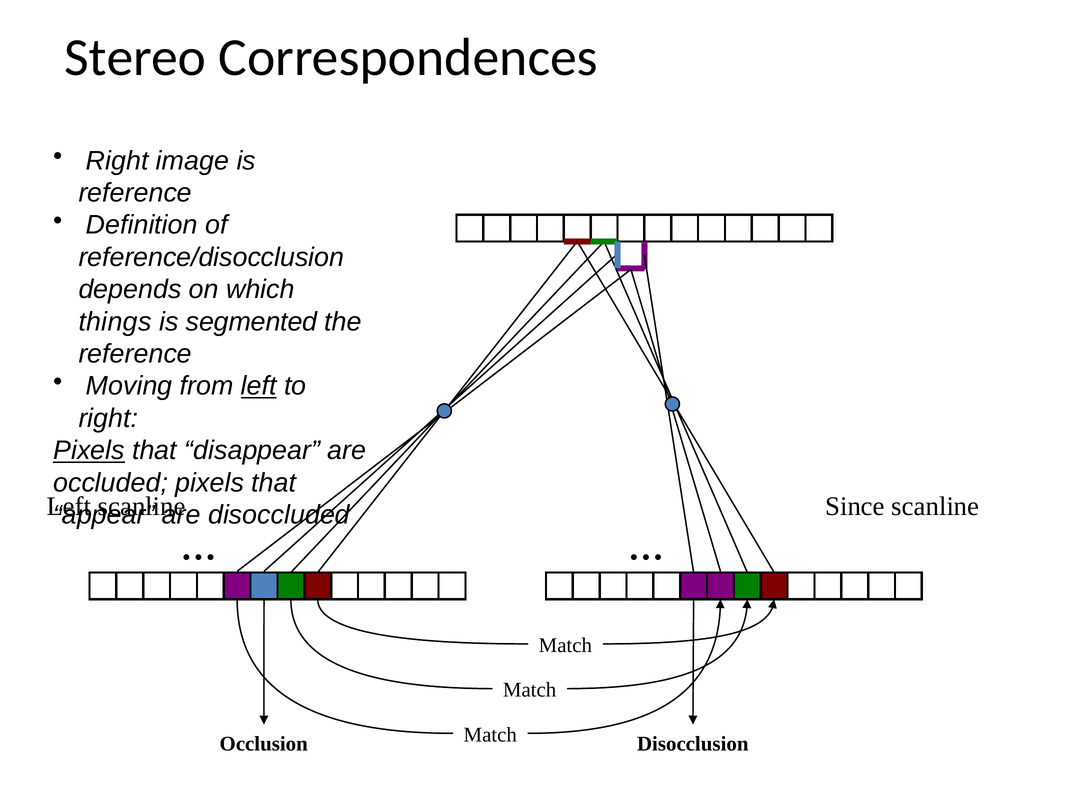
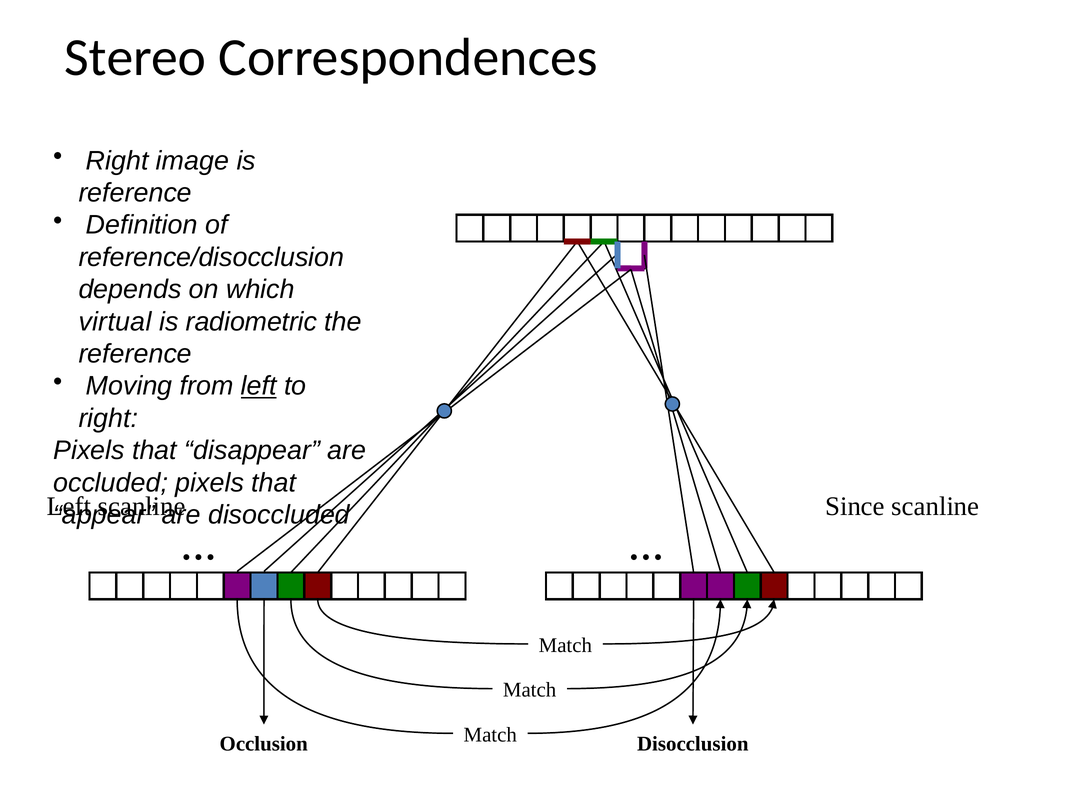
things: things -> virtual (115, 322)
segmented: segmented -> radiometric (252, 322)
Pixels underline: present -> none (89, 451)
